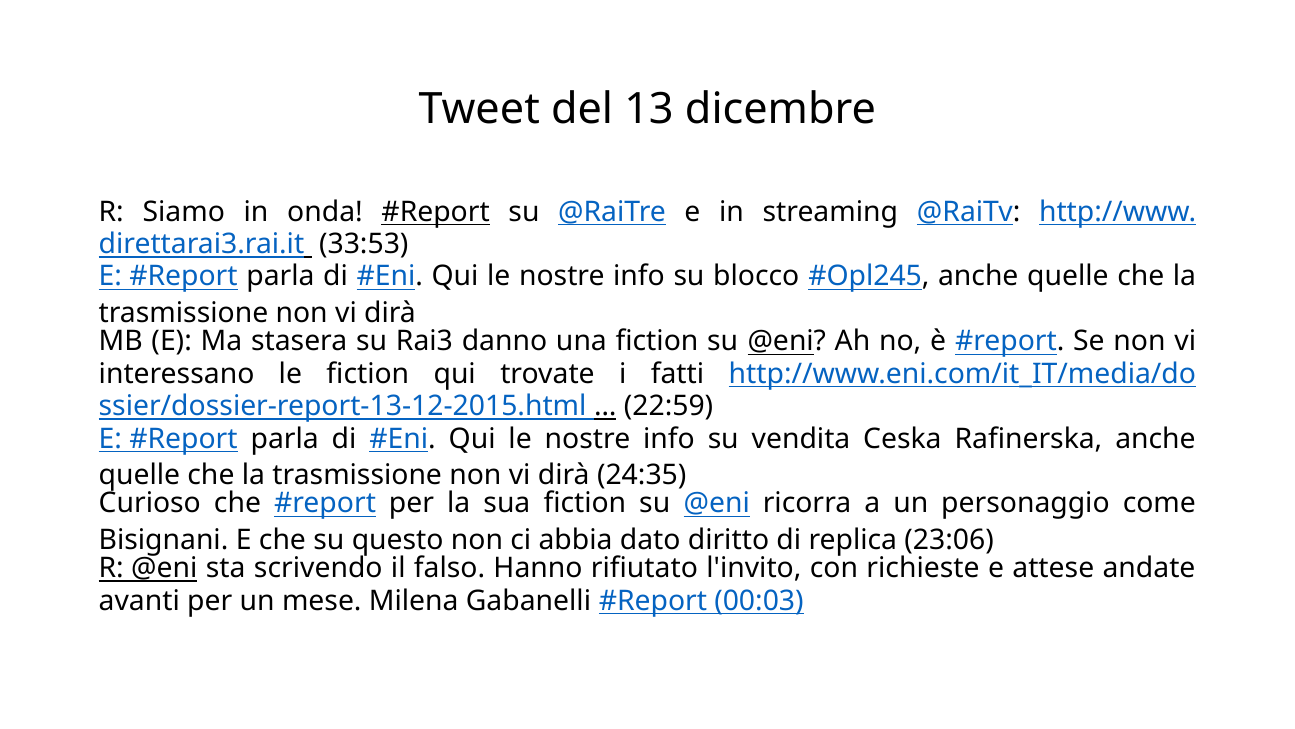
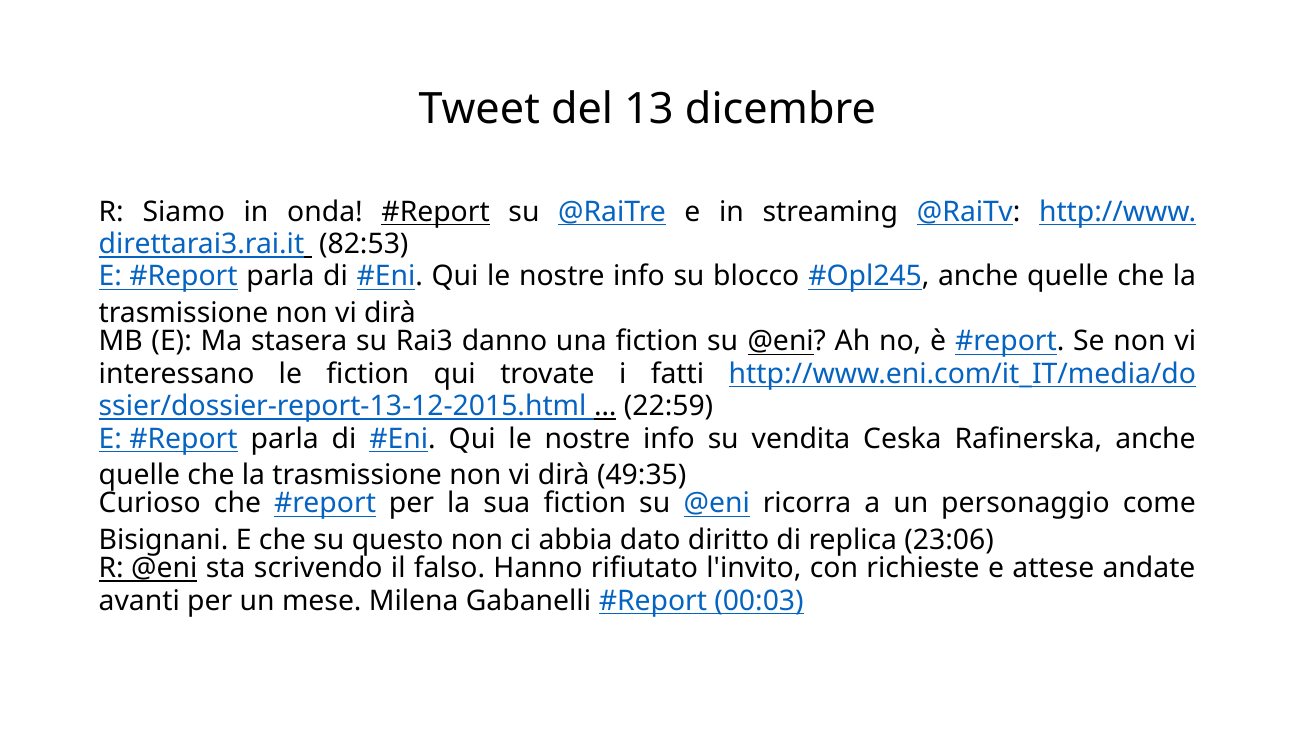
33:53: 33:53 -> 82:53 (364, 244)
24:35: 24:35 -> 49:35 (642, 475)
